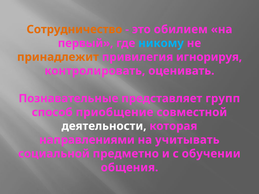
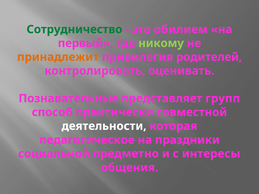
Сотрудничество colour: orange -> green (74, 29)
никому colour: light blue -> light green (161, 43)
игнорируя: игнорируя -> родителей (209, 57)
приобщение: приобщение -> практически (115, 112)
направлениями: направлениями -> педагогическое (87, 140)
учитывать: учитывать -> праздники (187, 140)
обучении: обучении -> интересы (211, 154)
